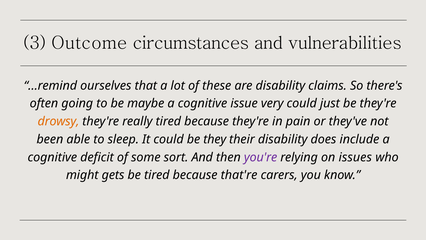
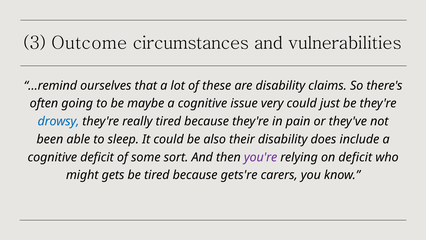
drowsy colour: orange -> blue (58, 121)
they: they -> also (215, 139)
on issues: issues -> deficit (355, 157)
that're: that're -> gets're (239, 175)
